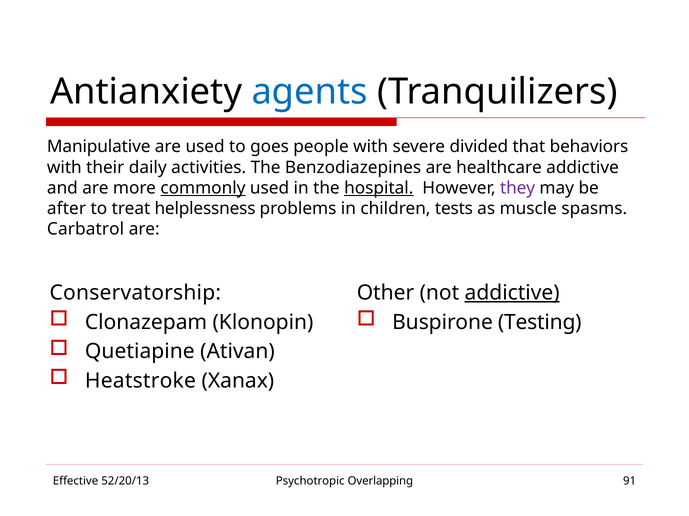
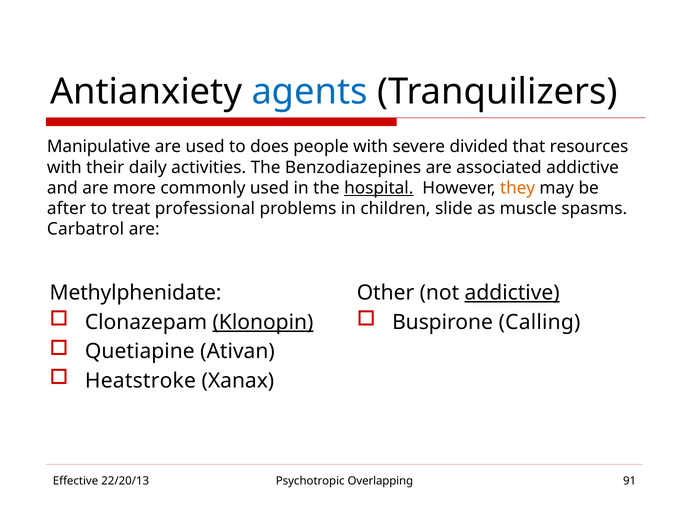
goes: goes -> does (270, 147)
behaviors: behaviors -> resources (589, 147)
healthcare: healthcare -> associated (499, 168)
commonly underline: present -> none (203, 188)
they colour: purple -> orange (518, 188)
helplessness: helplessness -> professional (205, 209)
tests: tests -> slide (454, 209)
Conservatorship: Conservatorship -> Methylphenidate (135, 293)
Klonopin underline: none -> present (263, 323)
Testing: Testing -> Calling (540, 323)
52/20/13: 52/20/13 -> 22/20/13 (125, 482)
